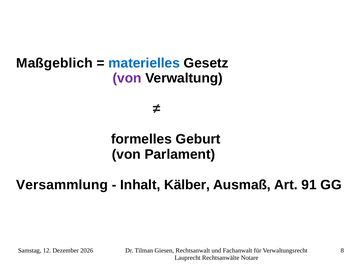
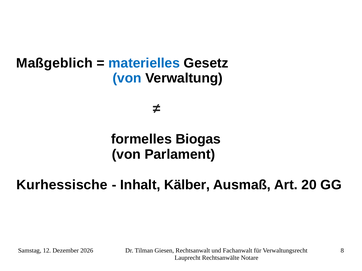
von colour: purple -> blue (127, 78)
Geburt: Geburt -> Biogas (198, 139)
Versammlung: Versammlung -> Kurhessische (62, 185)
91: 91 -> 20 (309, 185)
